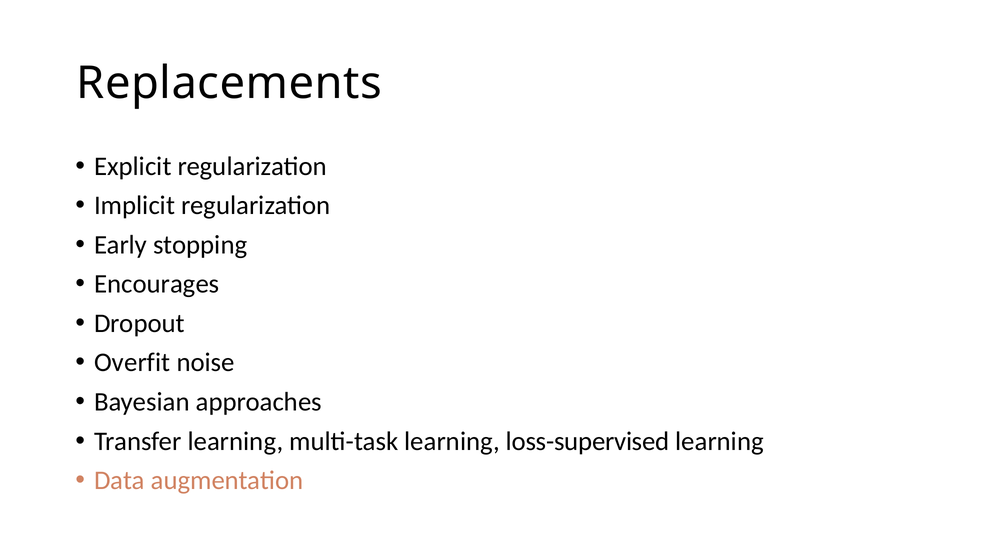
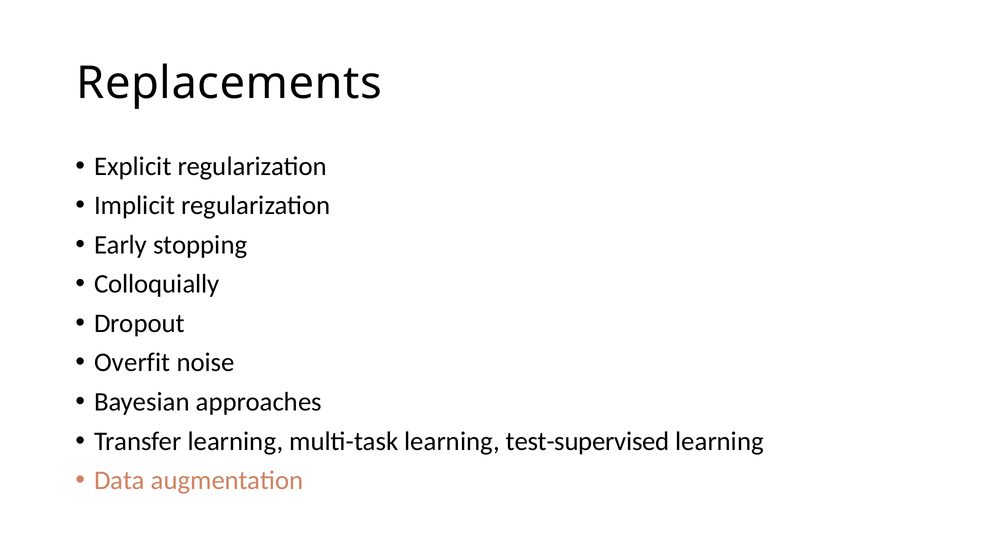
Encourages: Encourages -> Colloquially (157, 284)
loss-supervised: loss-supervised -> test-supervised (588, 441)
